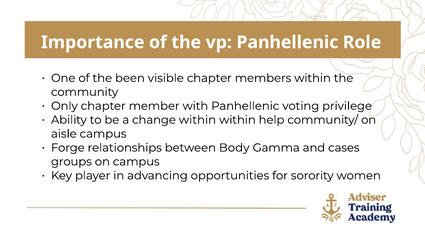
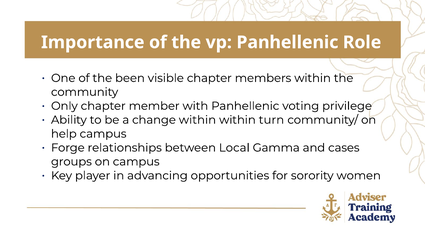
help: help -> turn (271, 120)
aisle: aisle -> help (64, 134)
Body: Body -> Local (234, 148)
